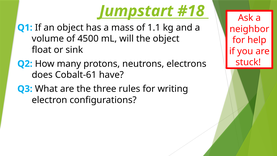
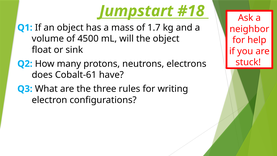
1.1: 1.1 -> 1.7 (154, 28)
